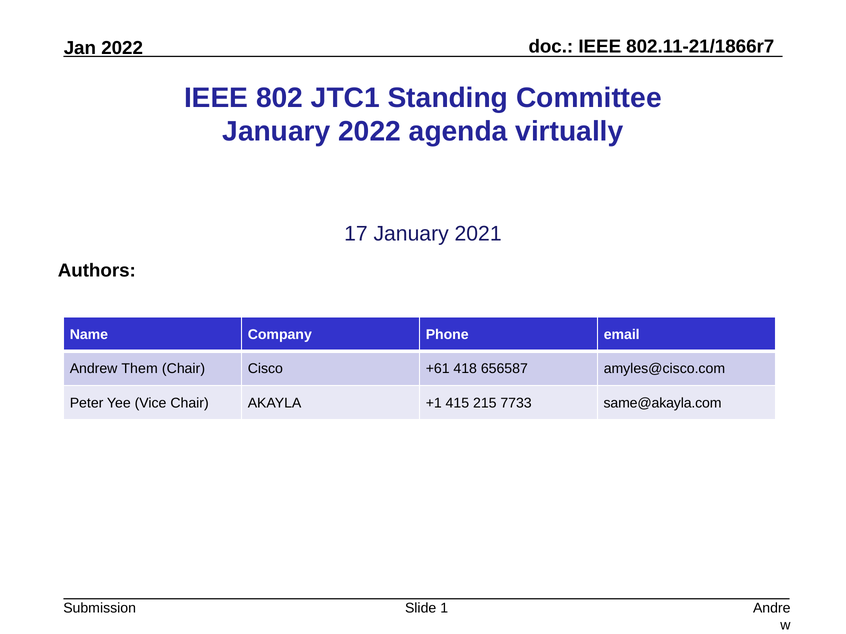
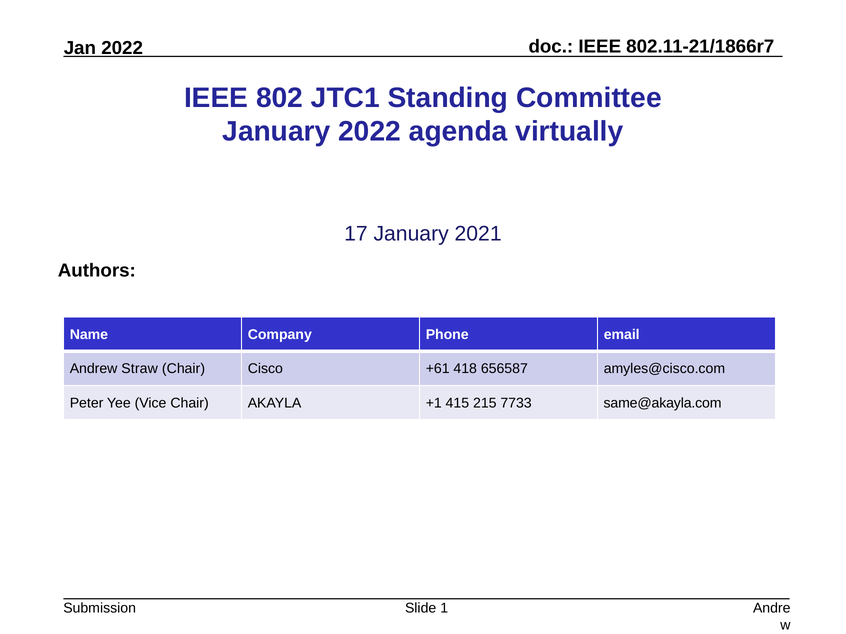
Them: Them -> Straw (140, 369)
